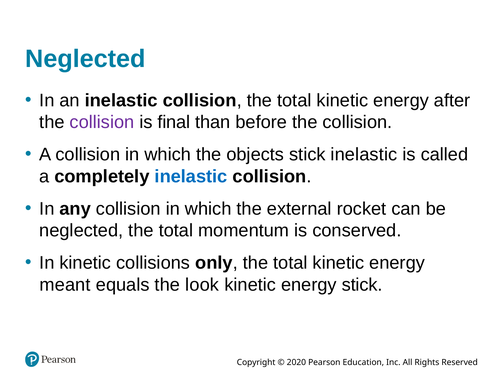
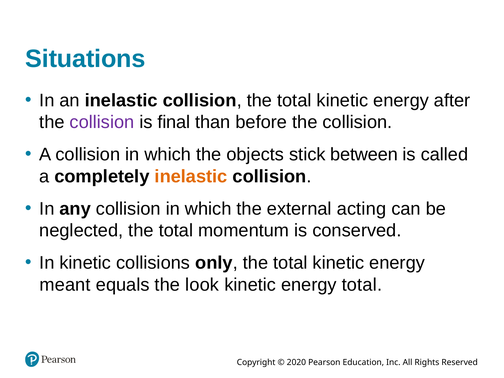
Neglected: Neglected -> Situations (85, 59)
stick inelastic: inelastic -> between (364, 155)
inelastic colour: blue -> orange (191, 176)
rocket: rocket -> acting (361, 209)
energy stick: stick -> total (362, 285)
